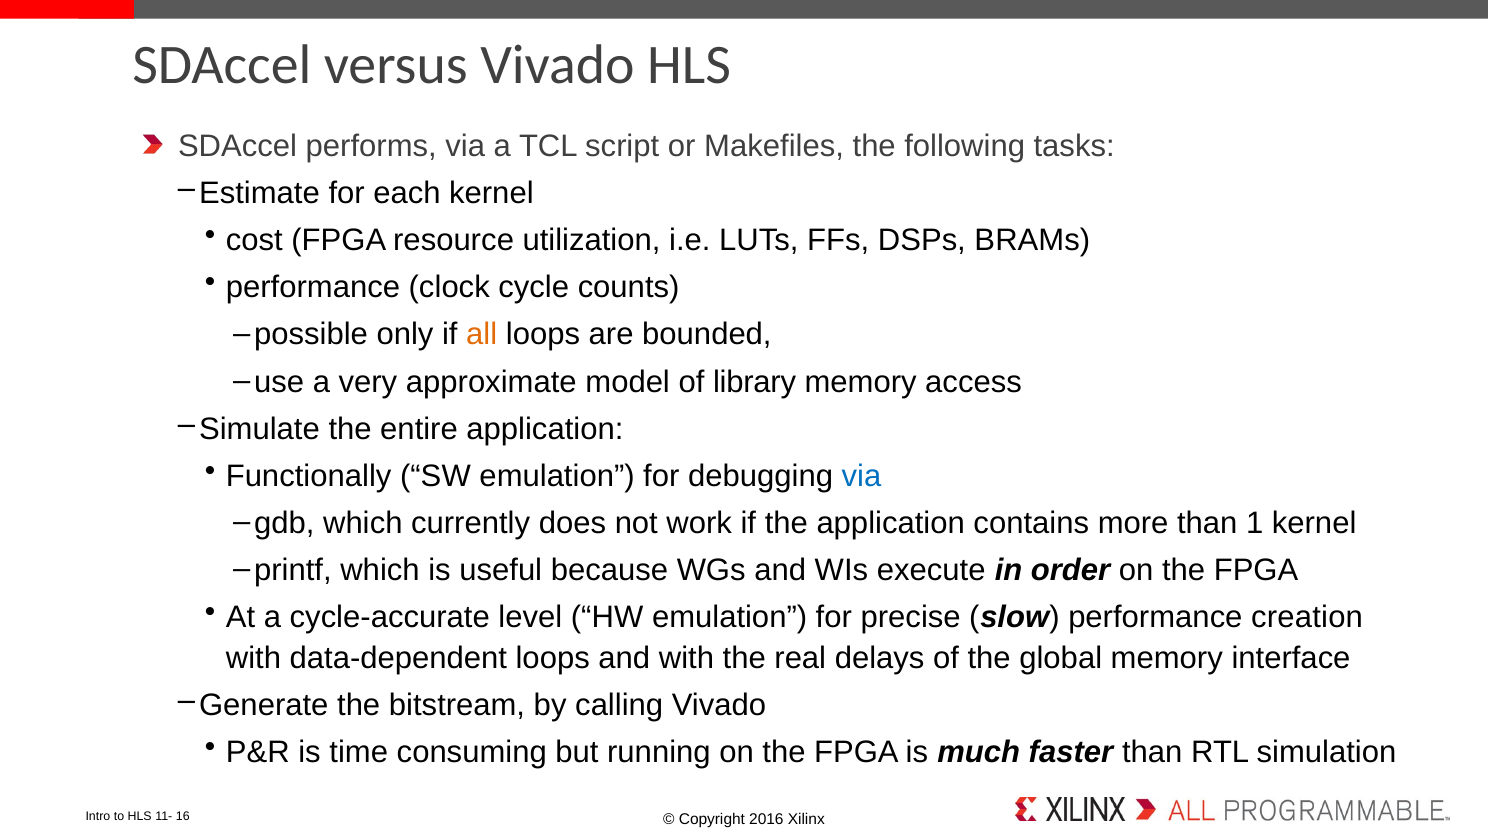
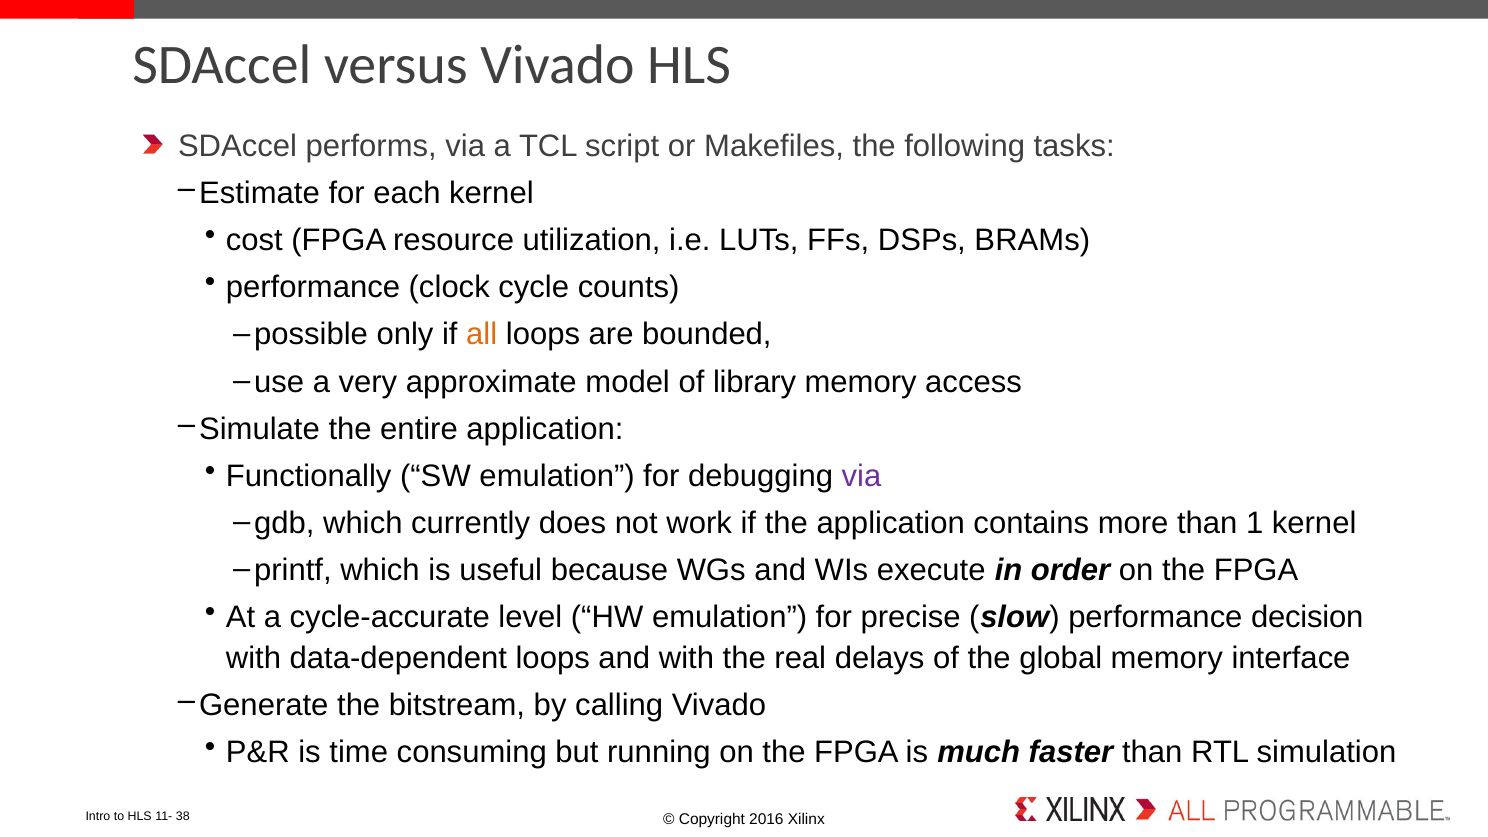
via colour: blue -> purple (861, 476)
creation: creation -> decision (1307, 618)
16: 16 -> 38 (183, 817)
